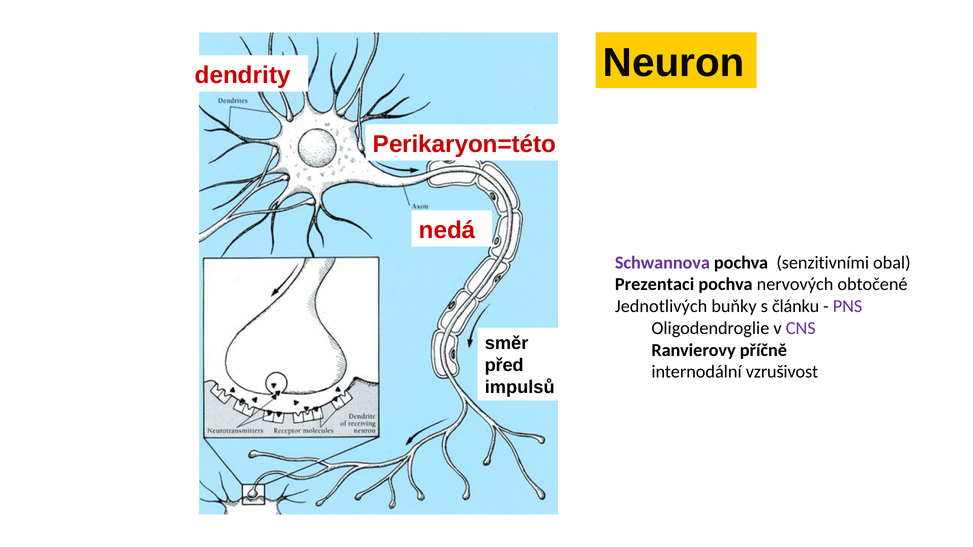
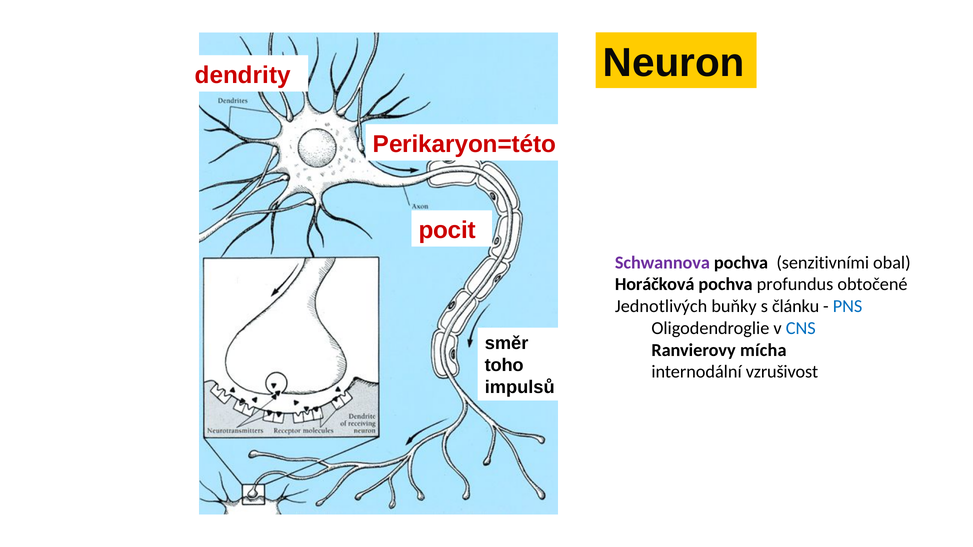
nedá: nedá -> pocit (447, 230)
Prezentaci: Prezentaci -> Horáčková (655, 285)
nervových: nervových -> profundus (795, 285)
PNS colour: purple -> blue (848, 307)
CNS colour: purple -> blue (801, 328)
příčně: příčně -> mícha (763, 350)
před: před -> toho (504, 366)
